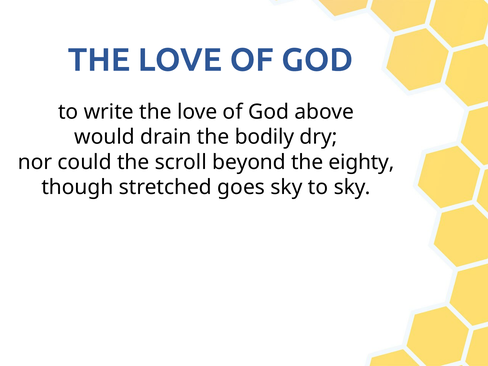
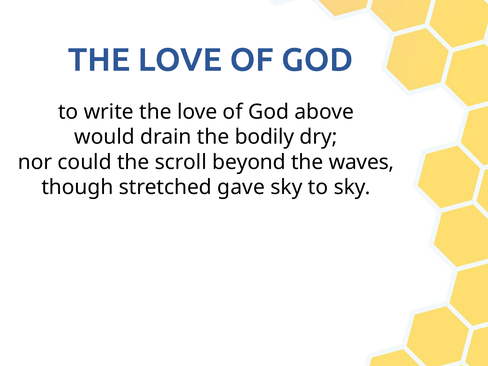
eighty: eighty -> waves (362, 162)
goes: goes -> gave (241, 187)
